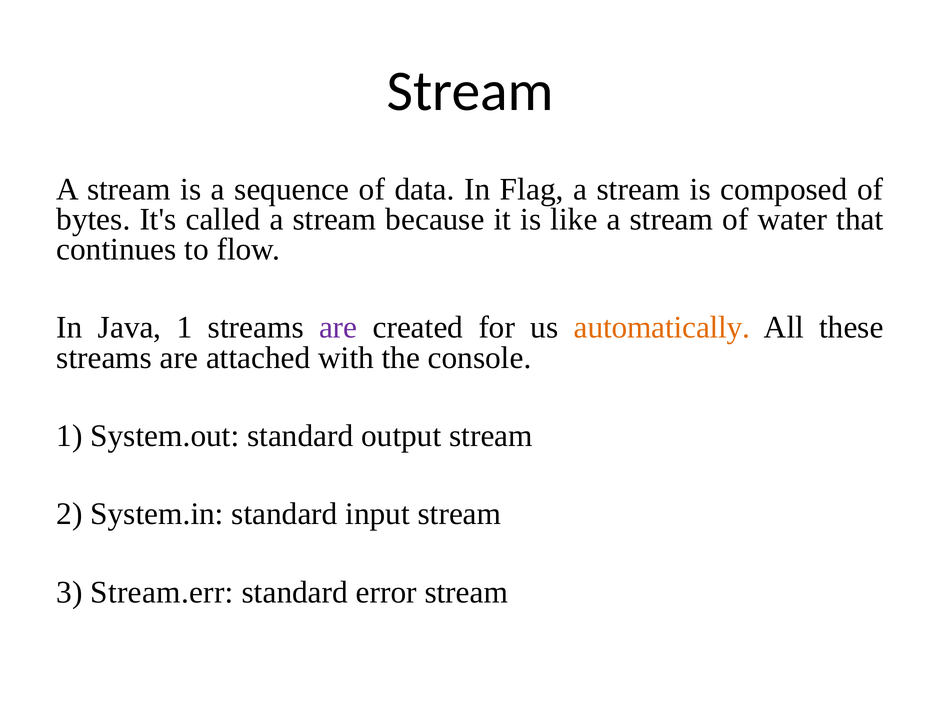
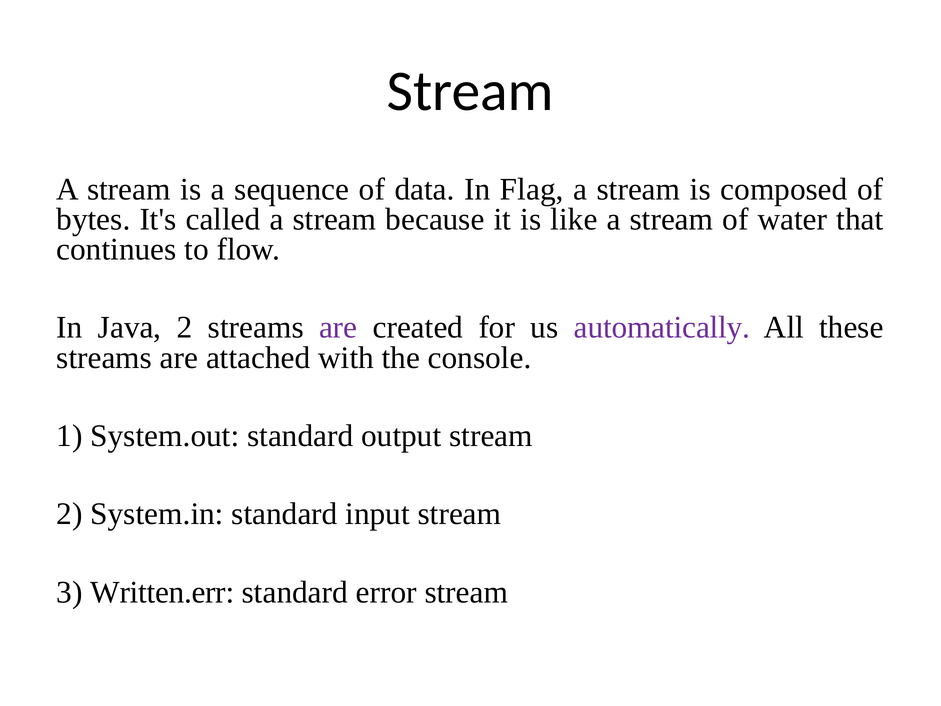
Java 1: 1 -> 2 (185, 328)
automatically colour: orange -> purple (662, 328)
Stream.err: Stream.err -> Written.err (162, 592)
